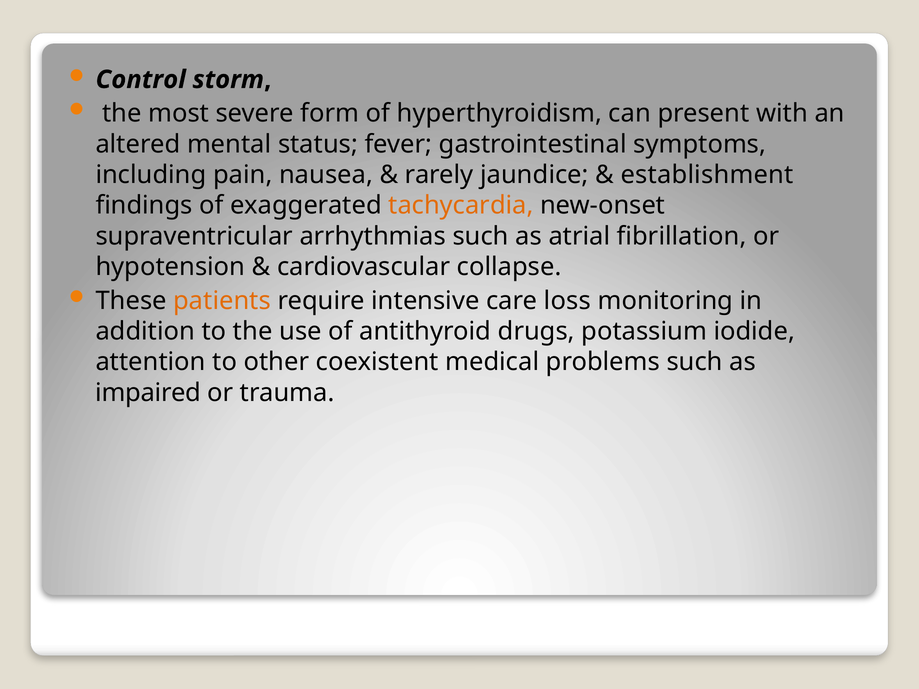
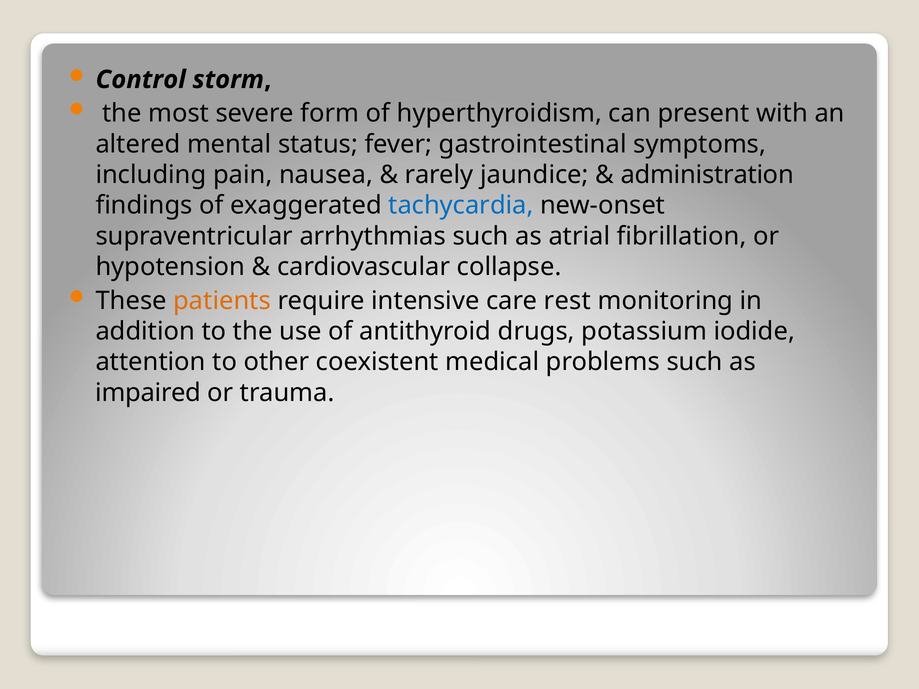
establishment: establishment -> administration (707, 175)
tachycardia colour: orange -> blue (461, 206)
loss: loss -> rest (567, 301)
